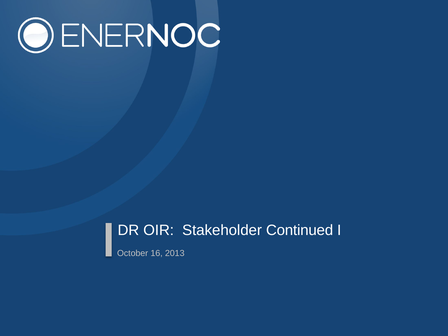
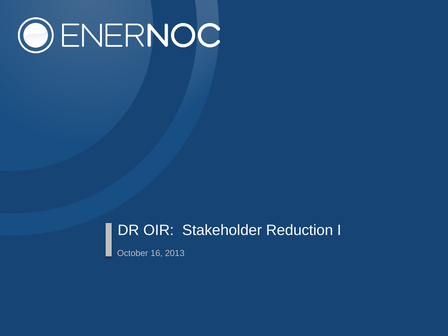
Continued: Continued -> Reduction (300, 230)
